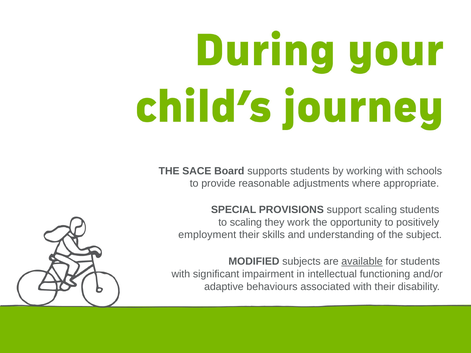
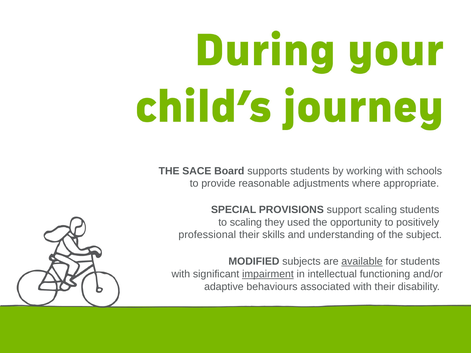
work: work -> used (299, 222)
employment: employment -> professional (207, 235)
impairment underline: none -> present (268, 274)
